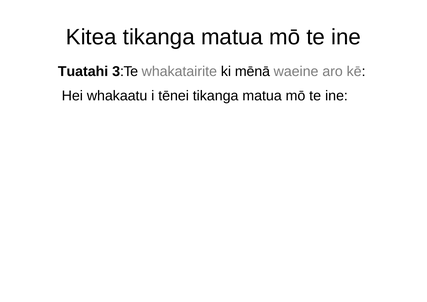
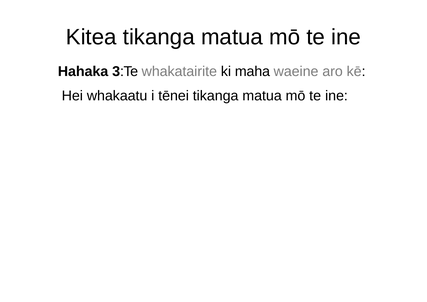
Tuatahi: Tuatahi -> Hahaka (83, 72)
mēnā: mēnā -> maha (252, 72)
